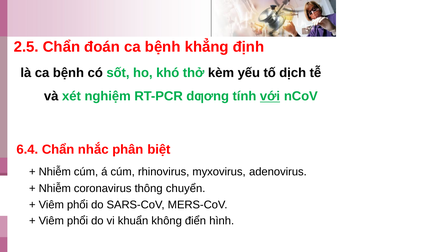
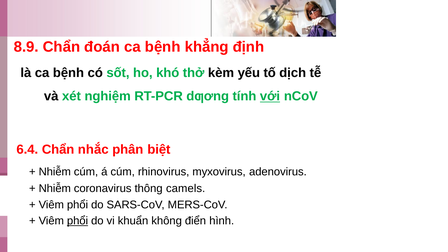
2.5: 2.5 -> 8.9 (26, 47)
chuyển: chuyển -> camels (186, 189)
phổi underline: none -> present (78, 221)
